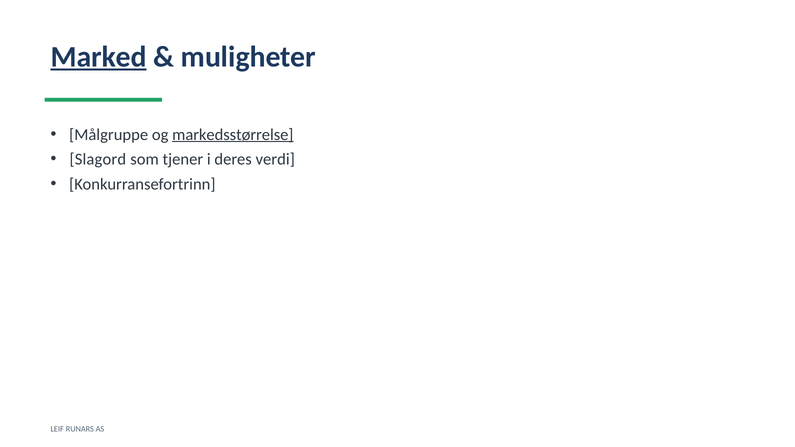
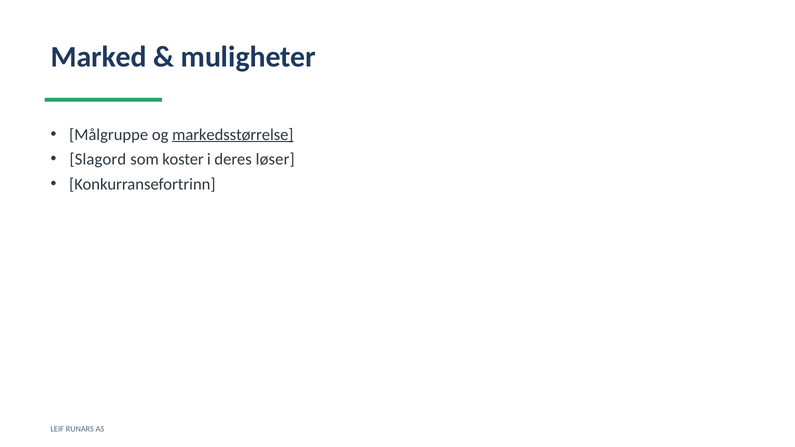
Marked underline: present -> none (99, 57)
tjener: tjener -> koster (183, 160)
verdi: verdi -> løser (275, 160)
